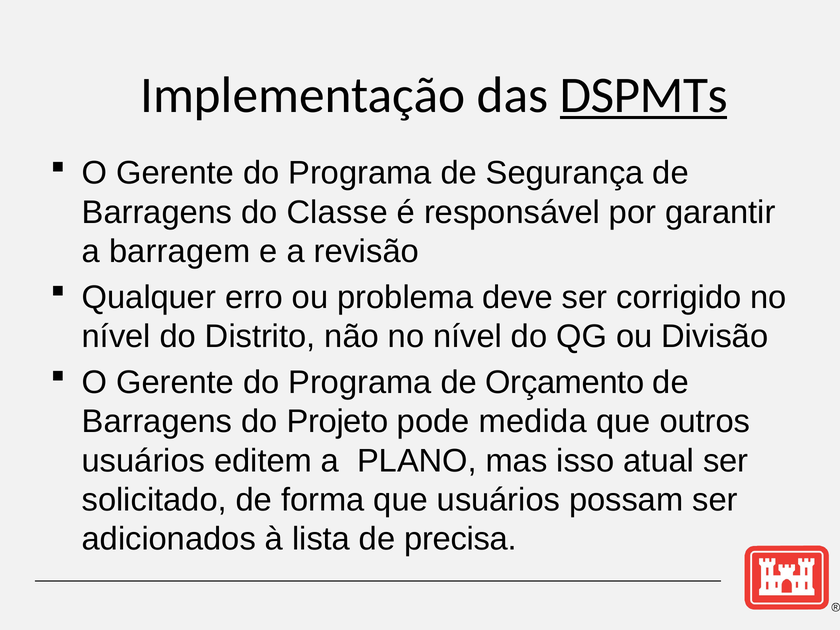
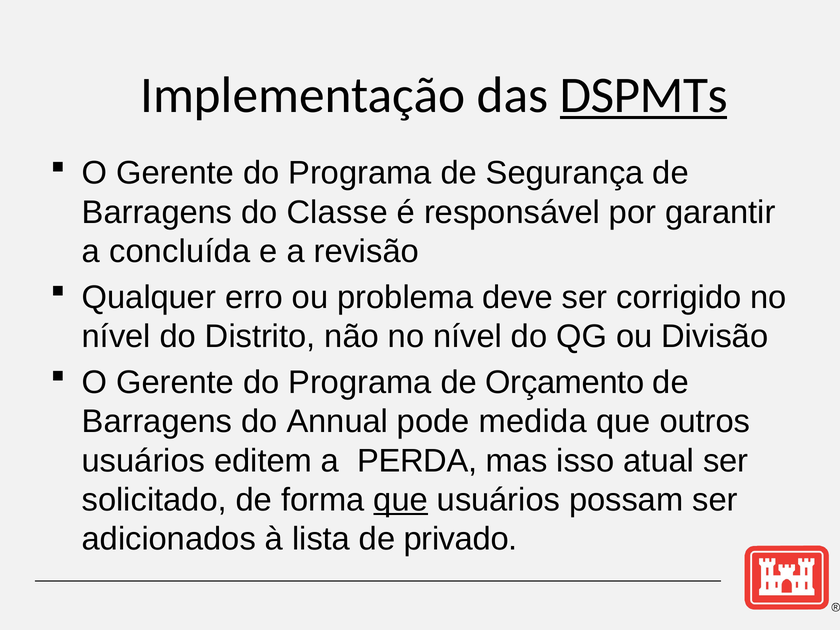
barragem: barragem -> concluída (180, 252)
Projeto: Projeto -> Annual (337, 422)
PLANO: PLANO -> PERDA (417, 461)
que underline: none -> present (401, 500)
precisa: precisa -> privado (461, 539)
